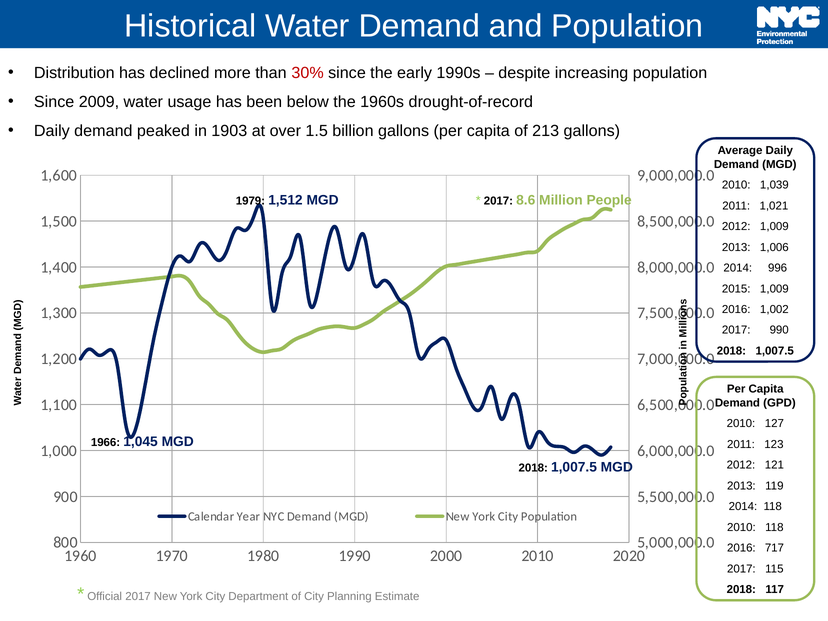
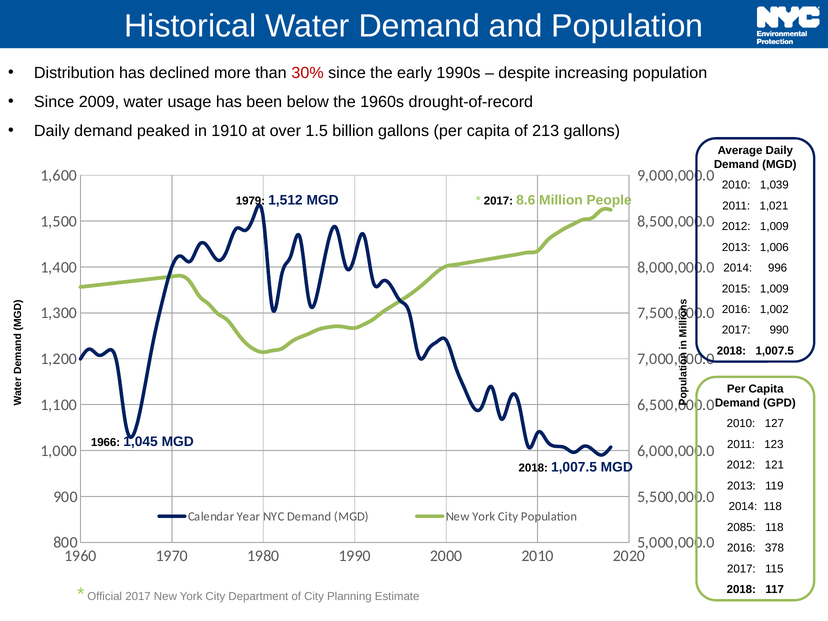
1903: 1903 -> 1910 (229, 131)
2010: 2010 -> 2085 (741, 527)
717: 717 -> 378 (774, 548)
